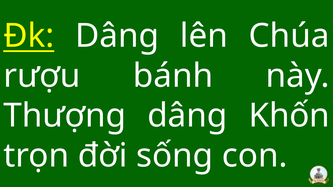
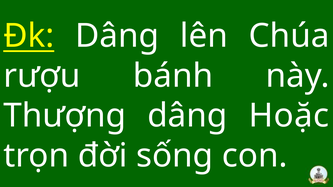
Khốn: Khốn -> Hoặc (289, 116)
